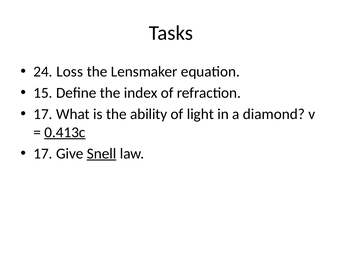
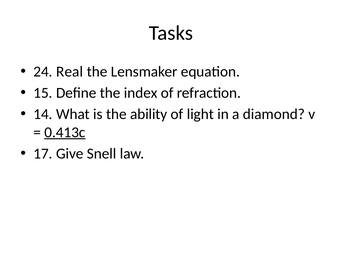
Loss: Loss -> Real (70, 72)
17: 17 -> 14 (43, 114)
Snell underline: present -> none (102, 154)
